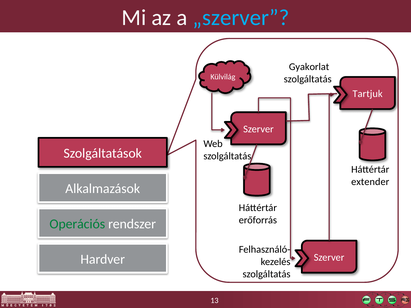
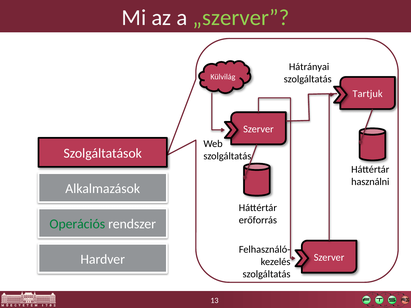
„szerver colour: light blue -> light green (241, 18)
Gyakorlat: Gyakorlat -> Hátrányai (309, 67)
extender: extender -> használni (370, 182)
